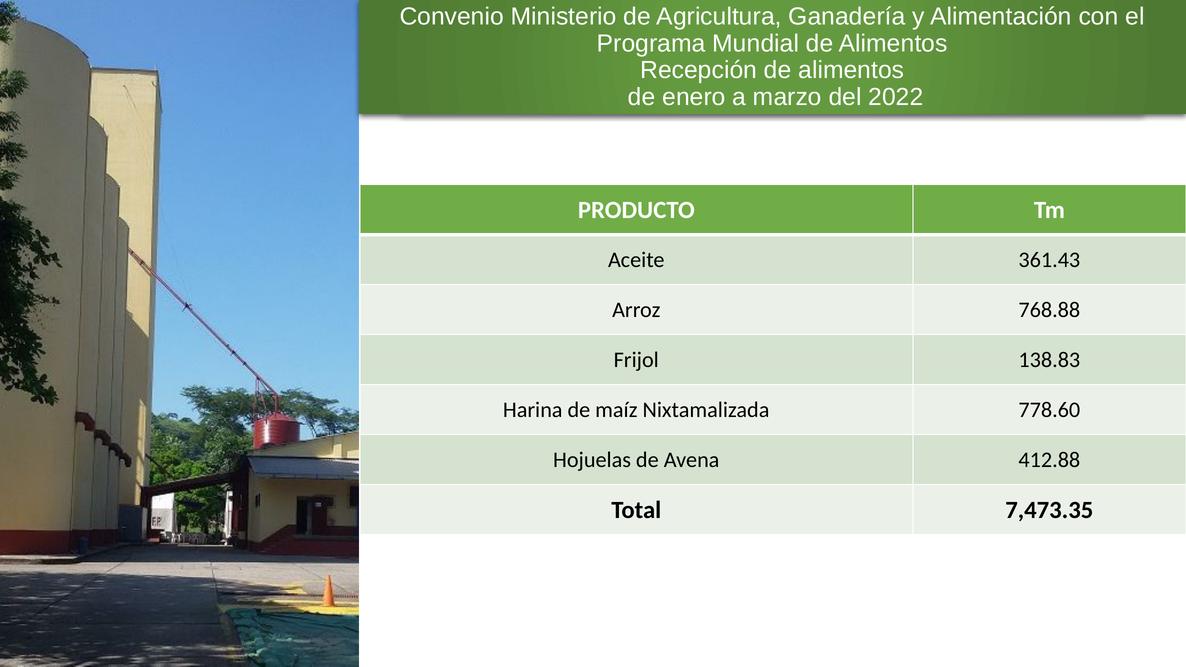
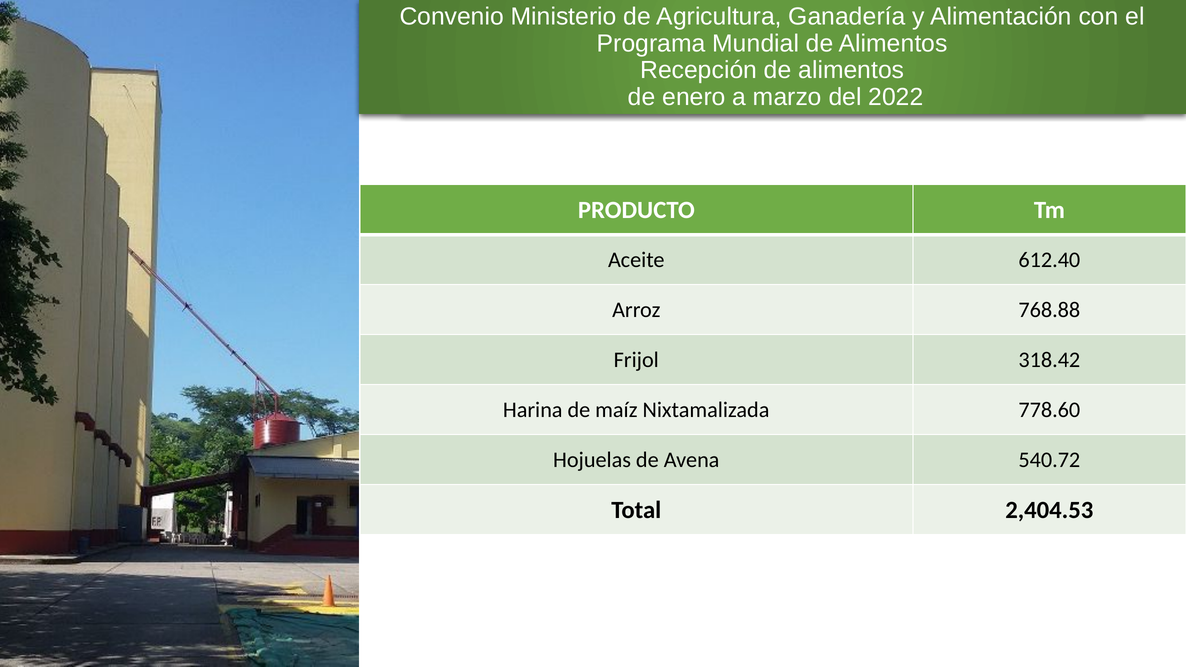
361.43: 361.43 -> 612.40 (1049, 260)
138.83: 138.83 -> 318.42 (1049, 360)
412.88: 412.88 -> 540.72 (1049, 460)
7,473.35: 7,473.35 -> 2,404.53 (1049, 510)
